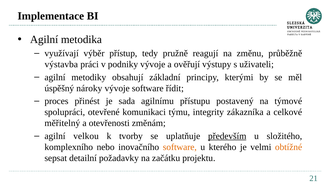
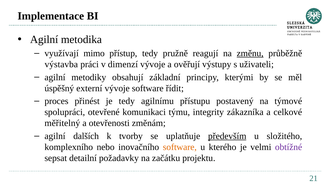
výběr: výběr -> mimo (94, 53)
změnu underline: none -> present (250, 53)
podniky: podniky -> dimenzí (123, 64)
nároky: nároky -> externí (89, 88)
je sada: sada -> tedy (127, 101)
velkou: velkou -> dalších (86, 136)
obtížné colour: orange -> purple (289, 147)
